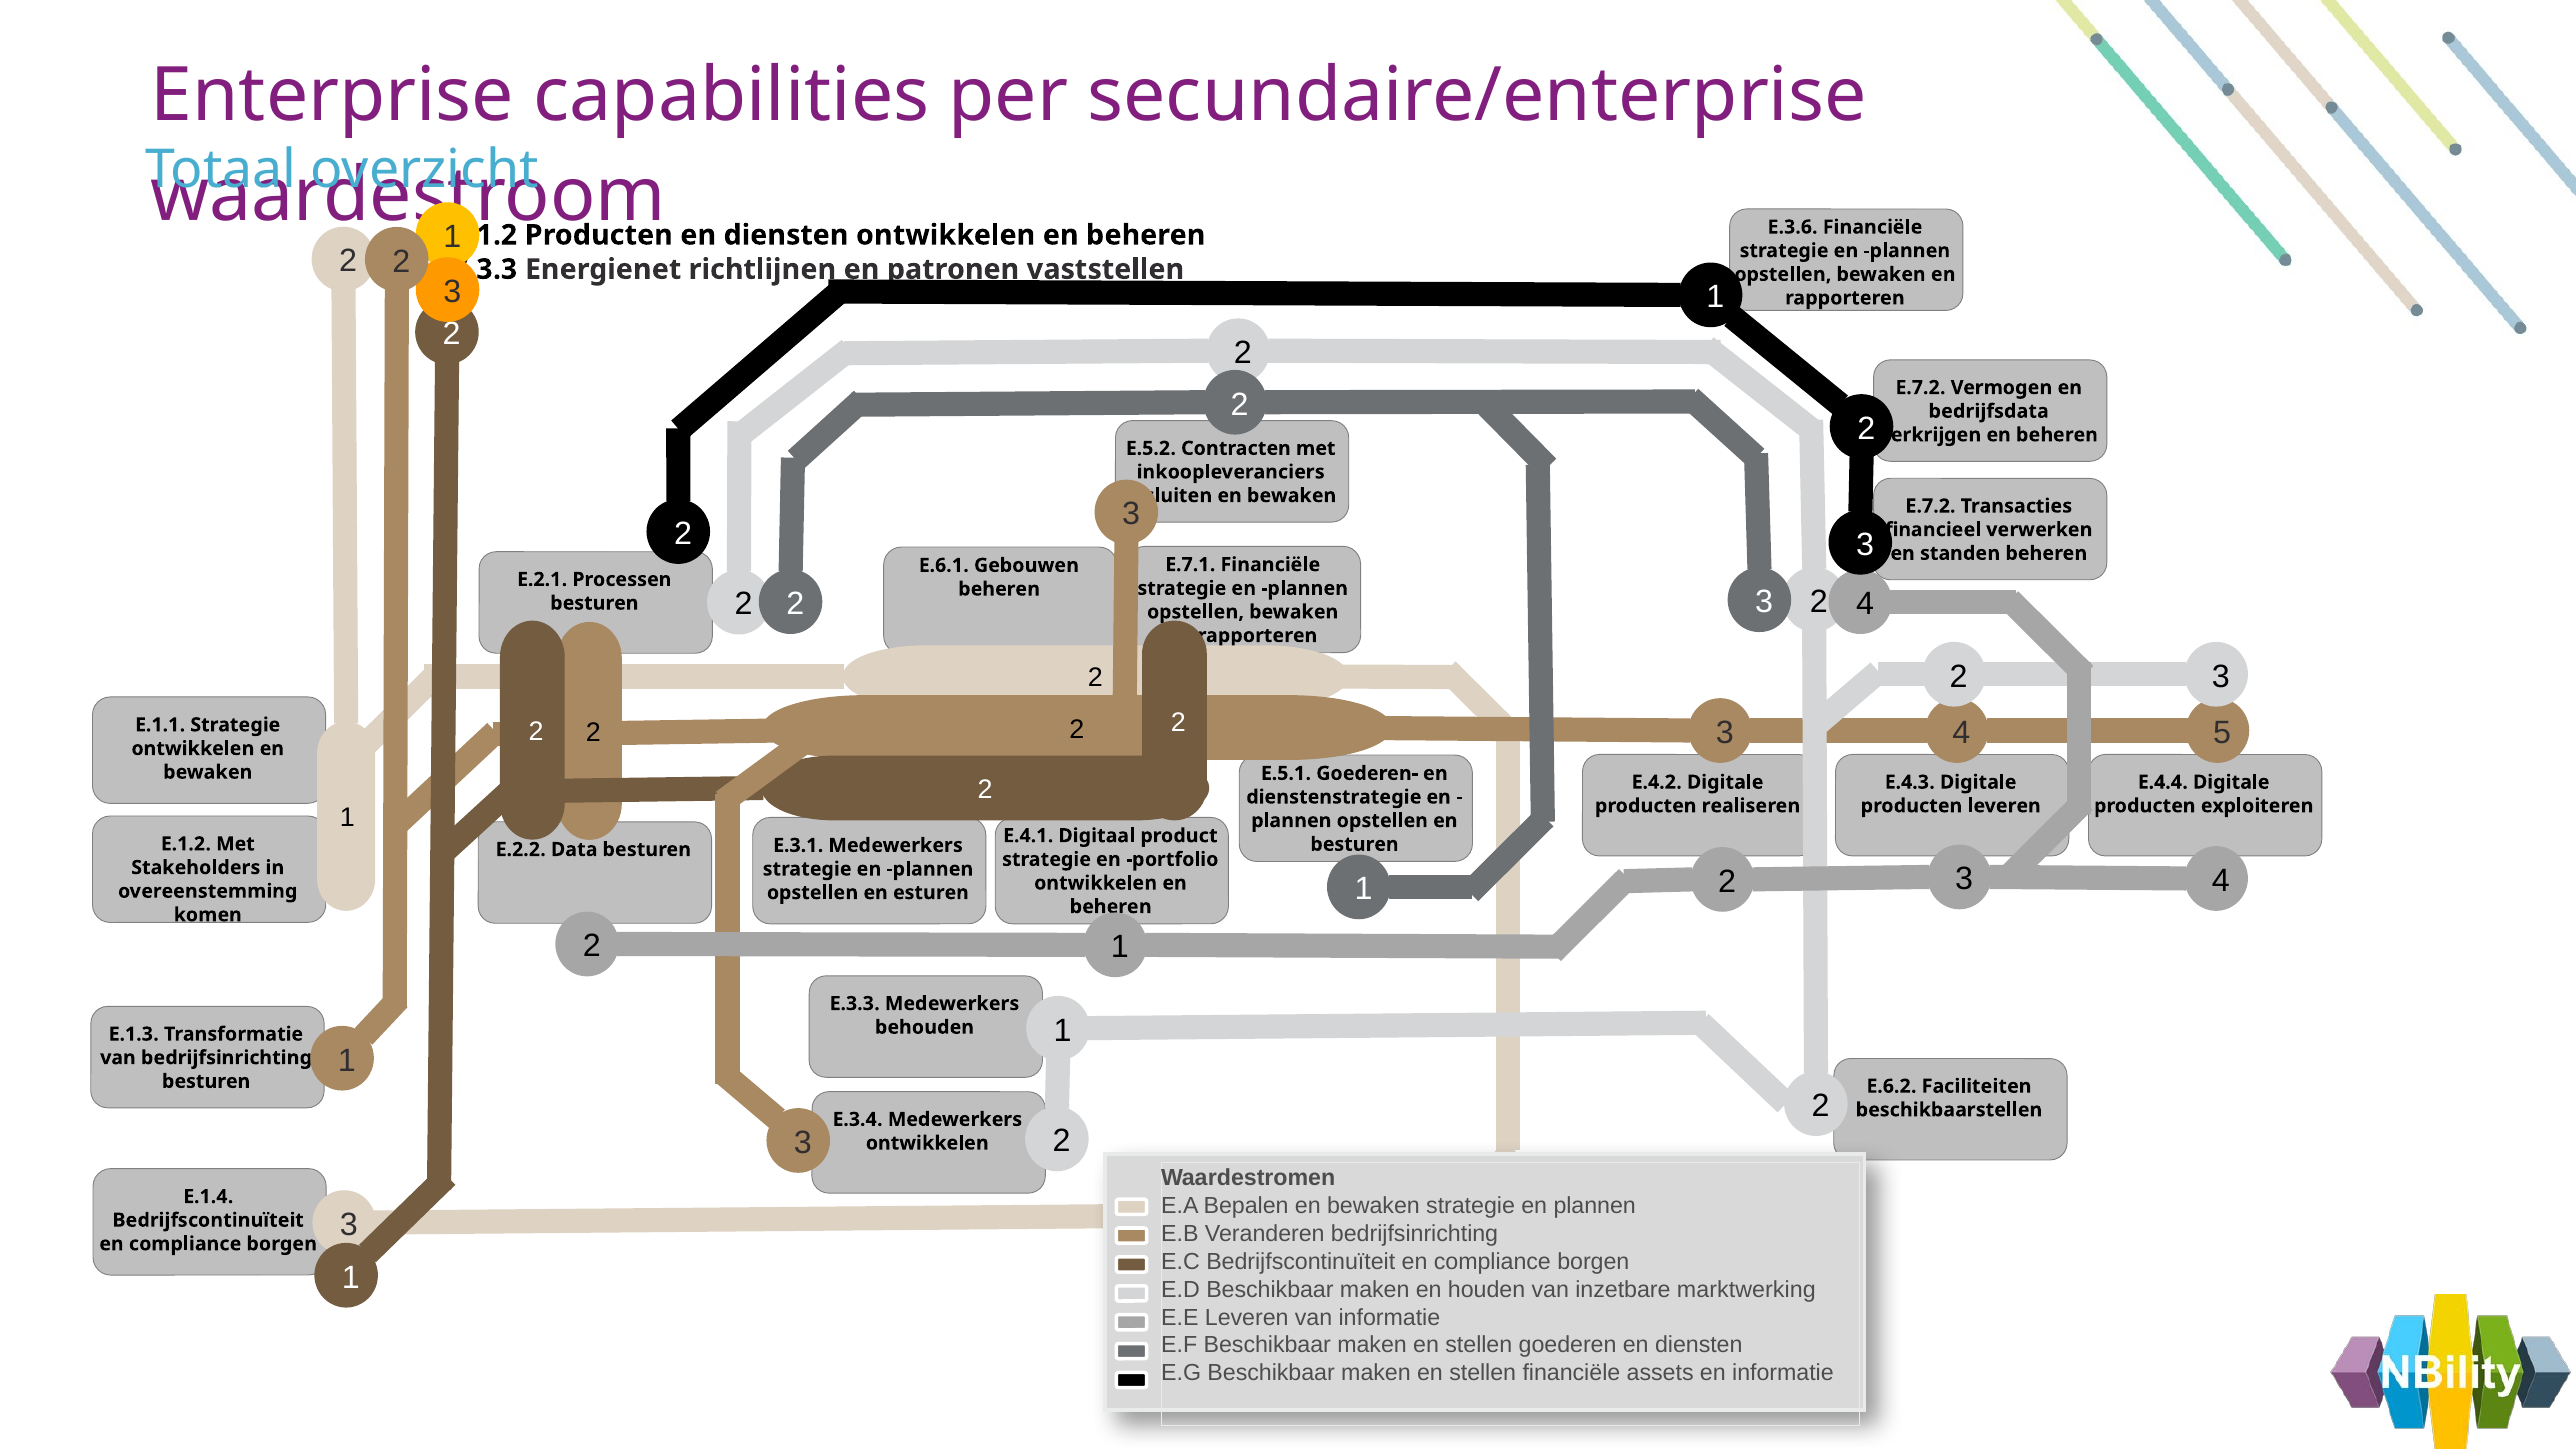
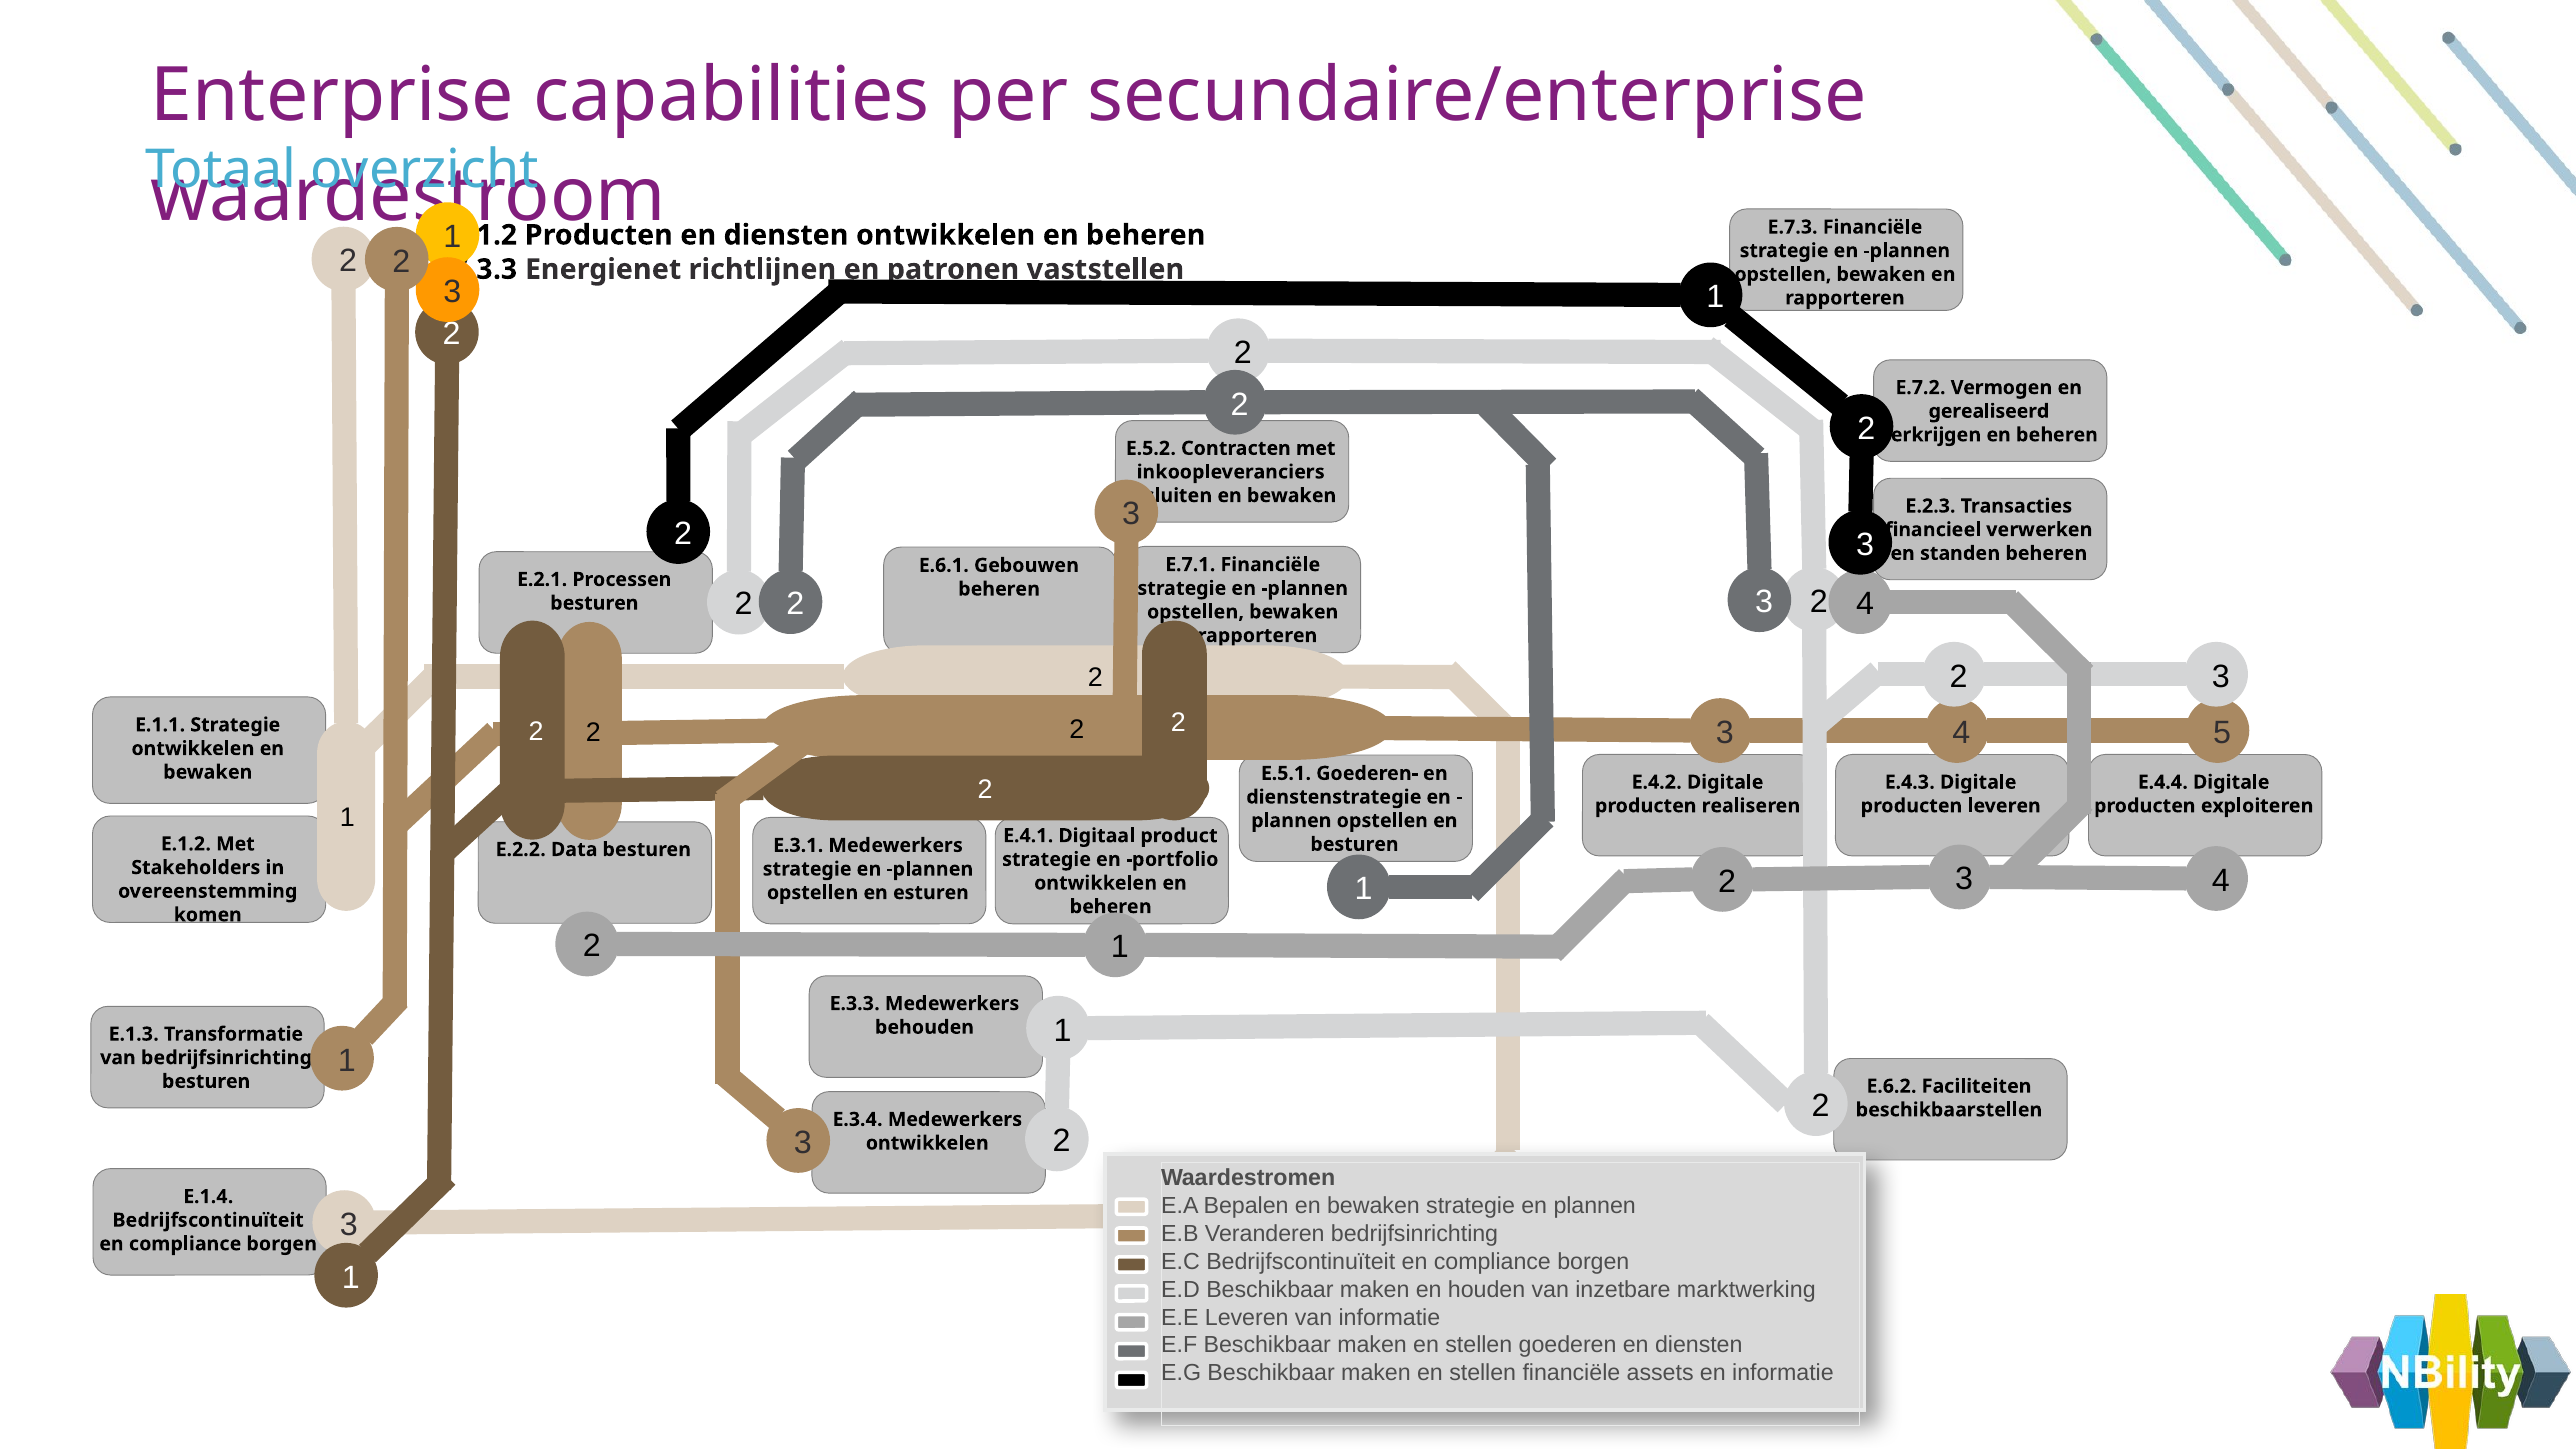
E.3.6: E.3.6 -> E.7.3 (1793, 227)
bedrijfsdata: bedrijfsdata -> gerealiseerd (1989, 411)
E.7.2: E.7.2 -> E.2.3 (1930, 506)
